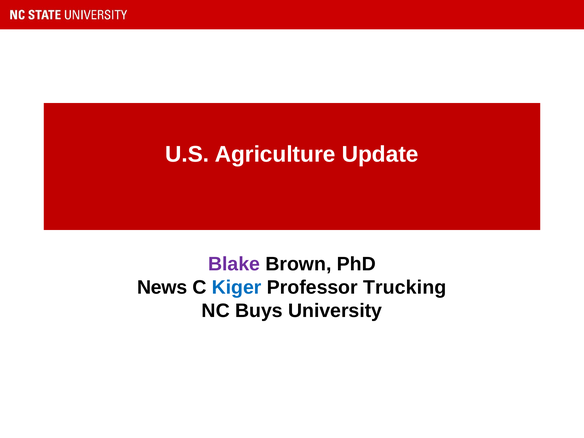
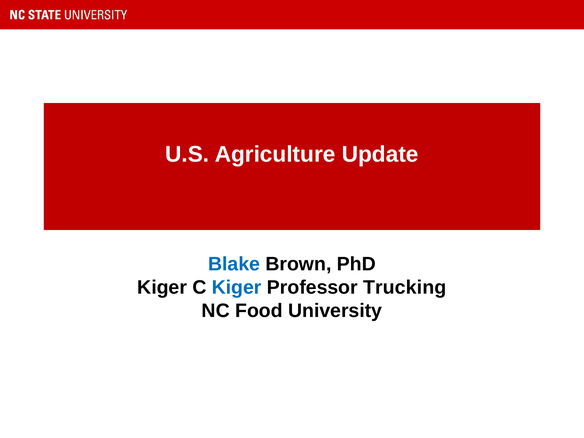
Blake colour: purple -> blue (234, 264)
News: News -> Kiger (162, 288)
Buys: Buys -> Food (259, 311)
